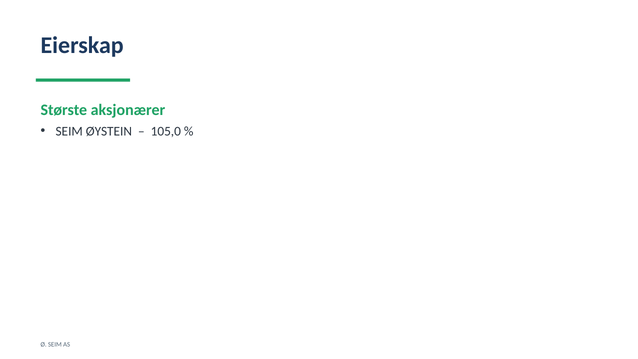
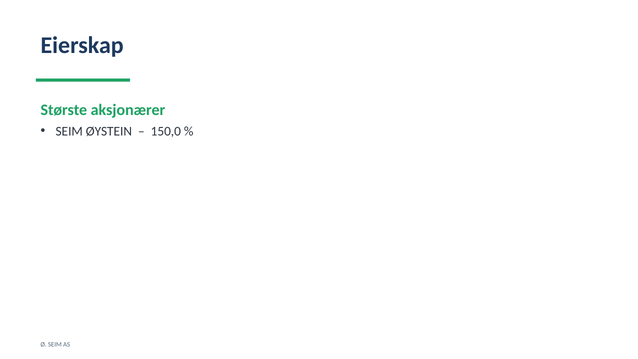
105,0: 105,0 -> 150,0 (166, 131)
